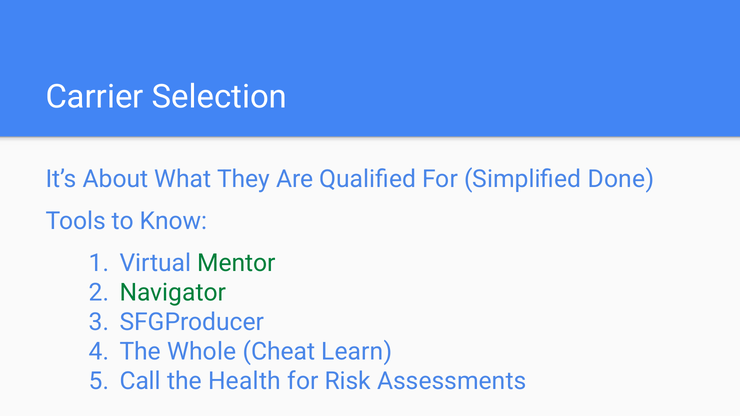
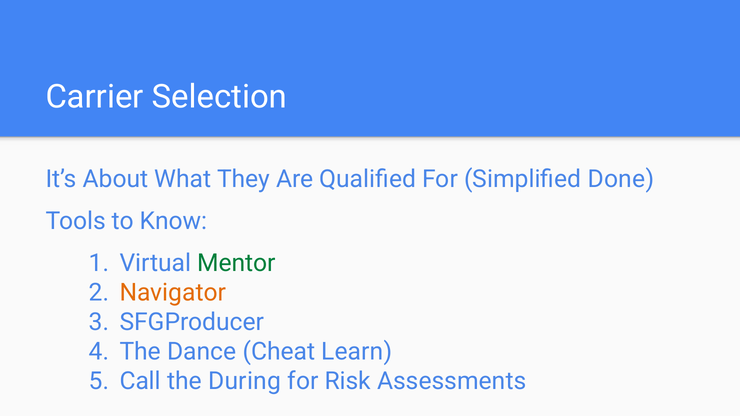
Navigator colour: green -> orange (173, 293)
Whole: Whole -> Dance (202, 352)
Health: Health -> During (245, 381)
